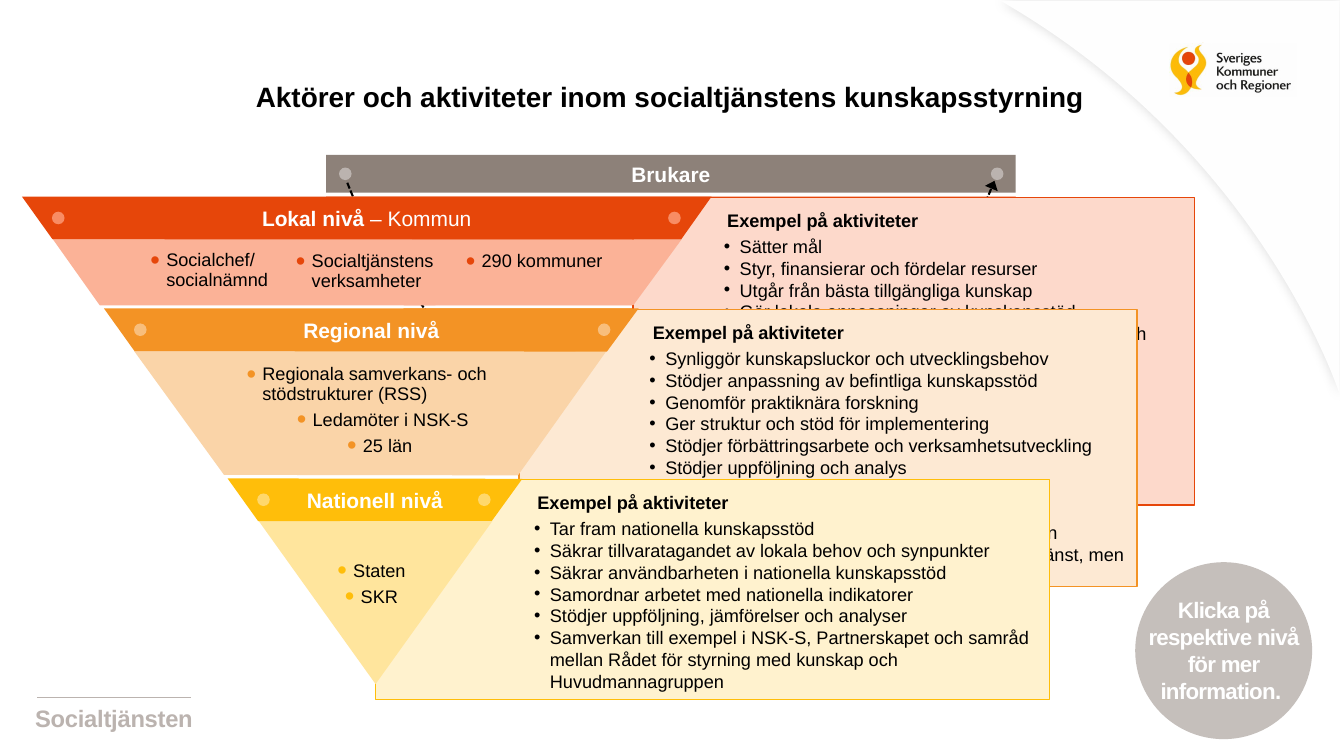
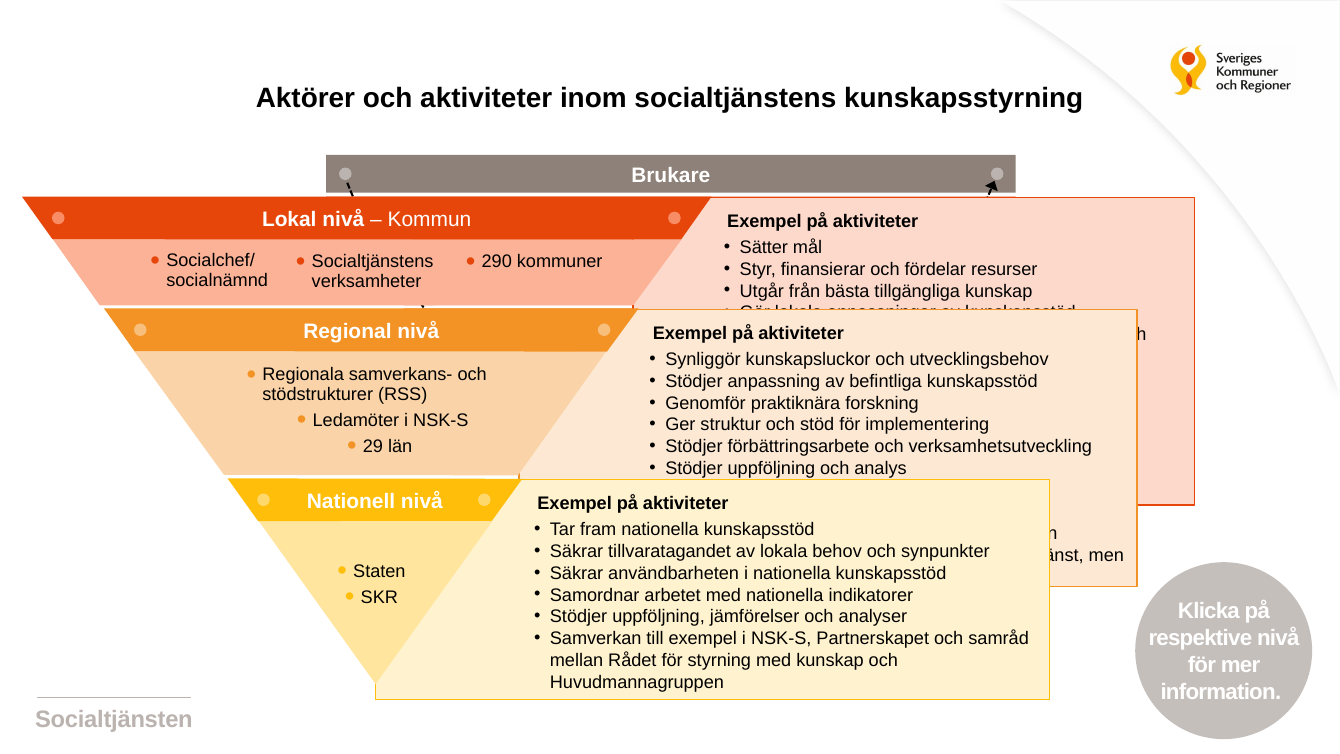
25: 25 -> 29 (373, 446)
